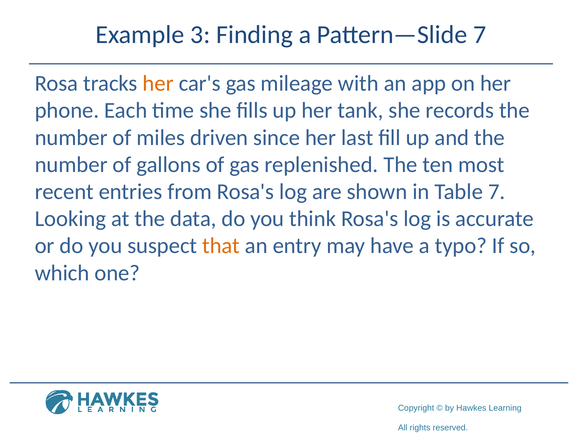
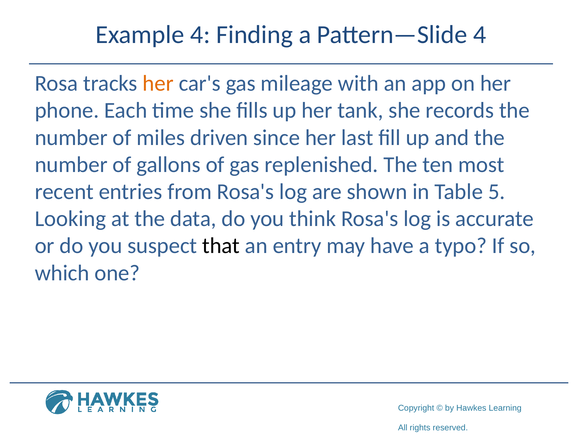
Example 3: 3 -> 4 (200, 35)
Pattern—Slide 7: 7 -> 4 (480, 35)
Table 7: 7 -> 5 (497, 192)
that colour: orange -> black (221, 246)
